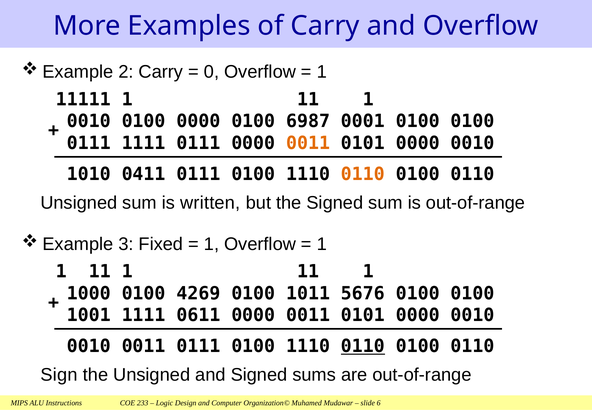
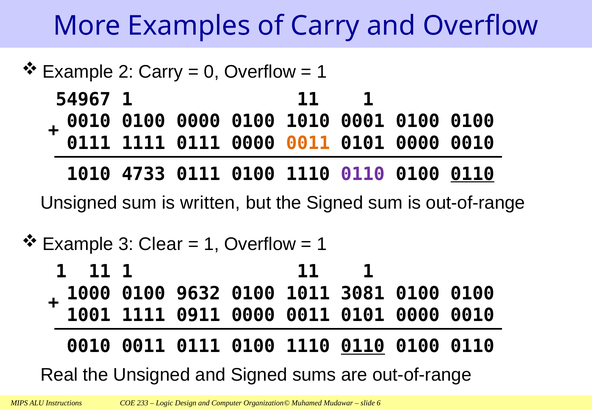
11111: 11111 -> 54967 (83, 99)
0100 6987: 6987 -> 1010 (308, 121)
0411: 0411 -> 4733 (144, 174)
0110 colour: orange -> purple (363, 174)
0110 underline: none -> present (473, 174)
Fixed: Fixed -> Clear (161, 244)
4269: 4269 -> 9632 (198, 293)
5676: 5676 -> 3081 (363, 293)
0611: 0611 -> 0911 (198, 315)
Sign: Sign -> Real (59, 375)
